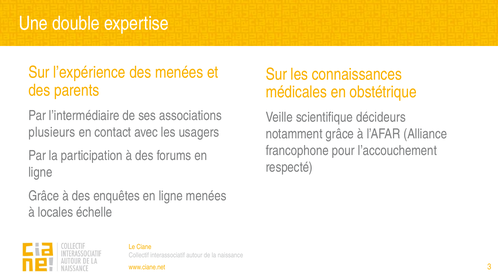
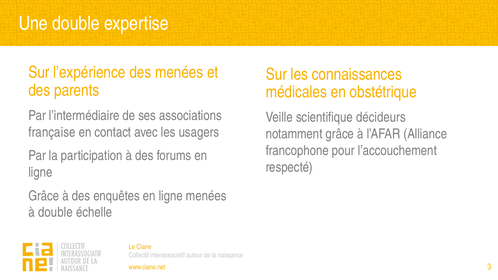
plusieurs: plusieurs -> française (52, 132)
à locales: locales -> double (55, 213)
